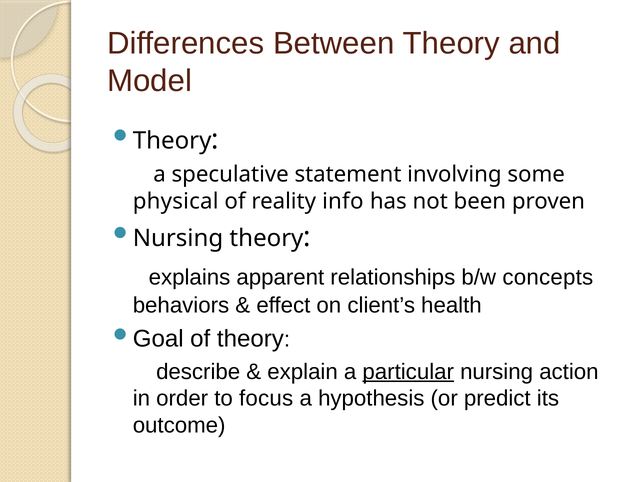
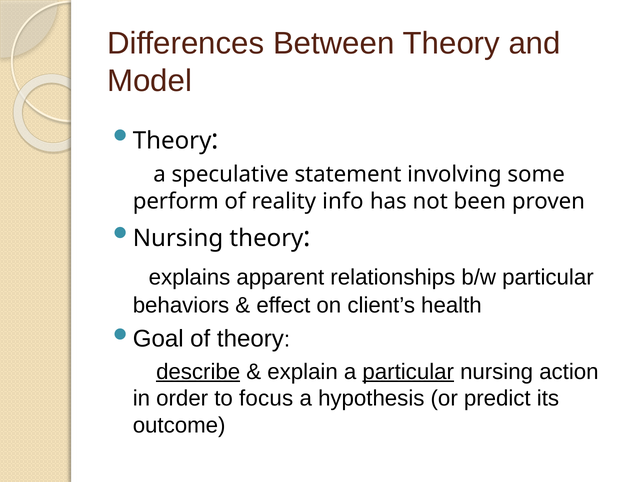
physical: physical -> perform (176, 201)
b/w concepts: concepts -> particular (548, 277)
describe underline: none -> present (198, 371)
